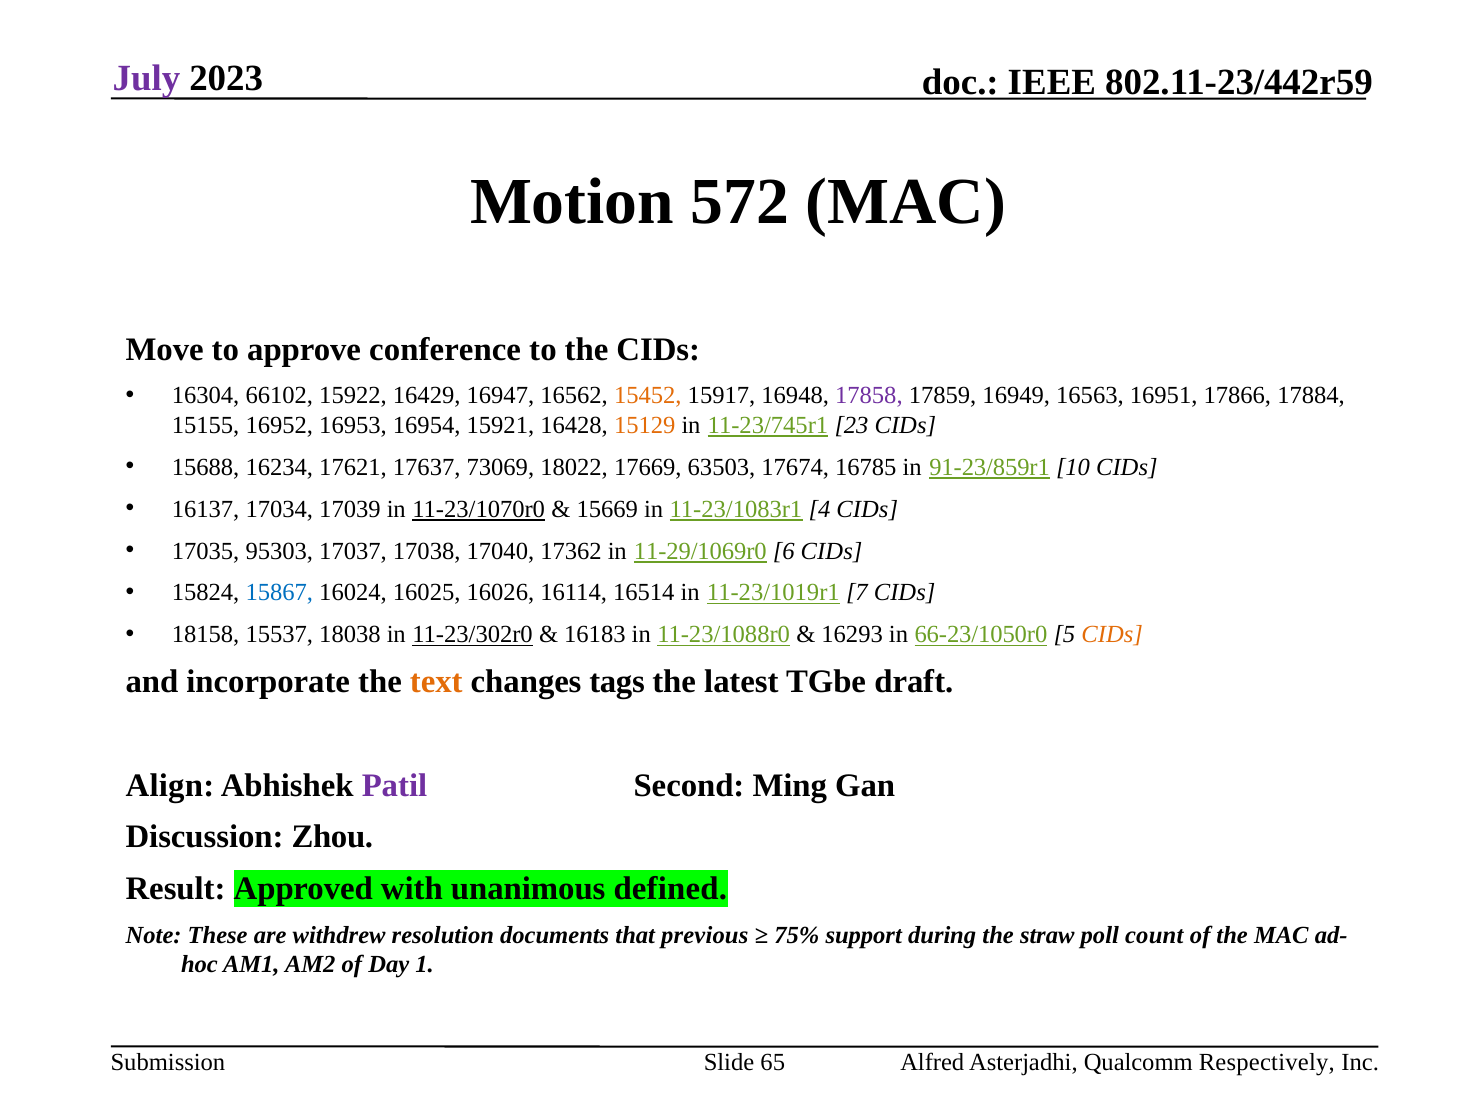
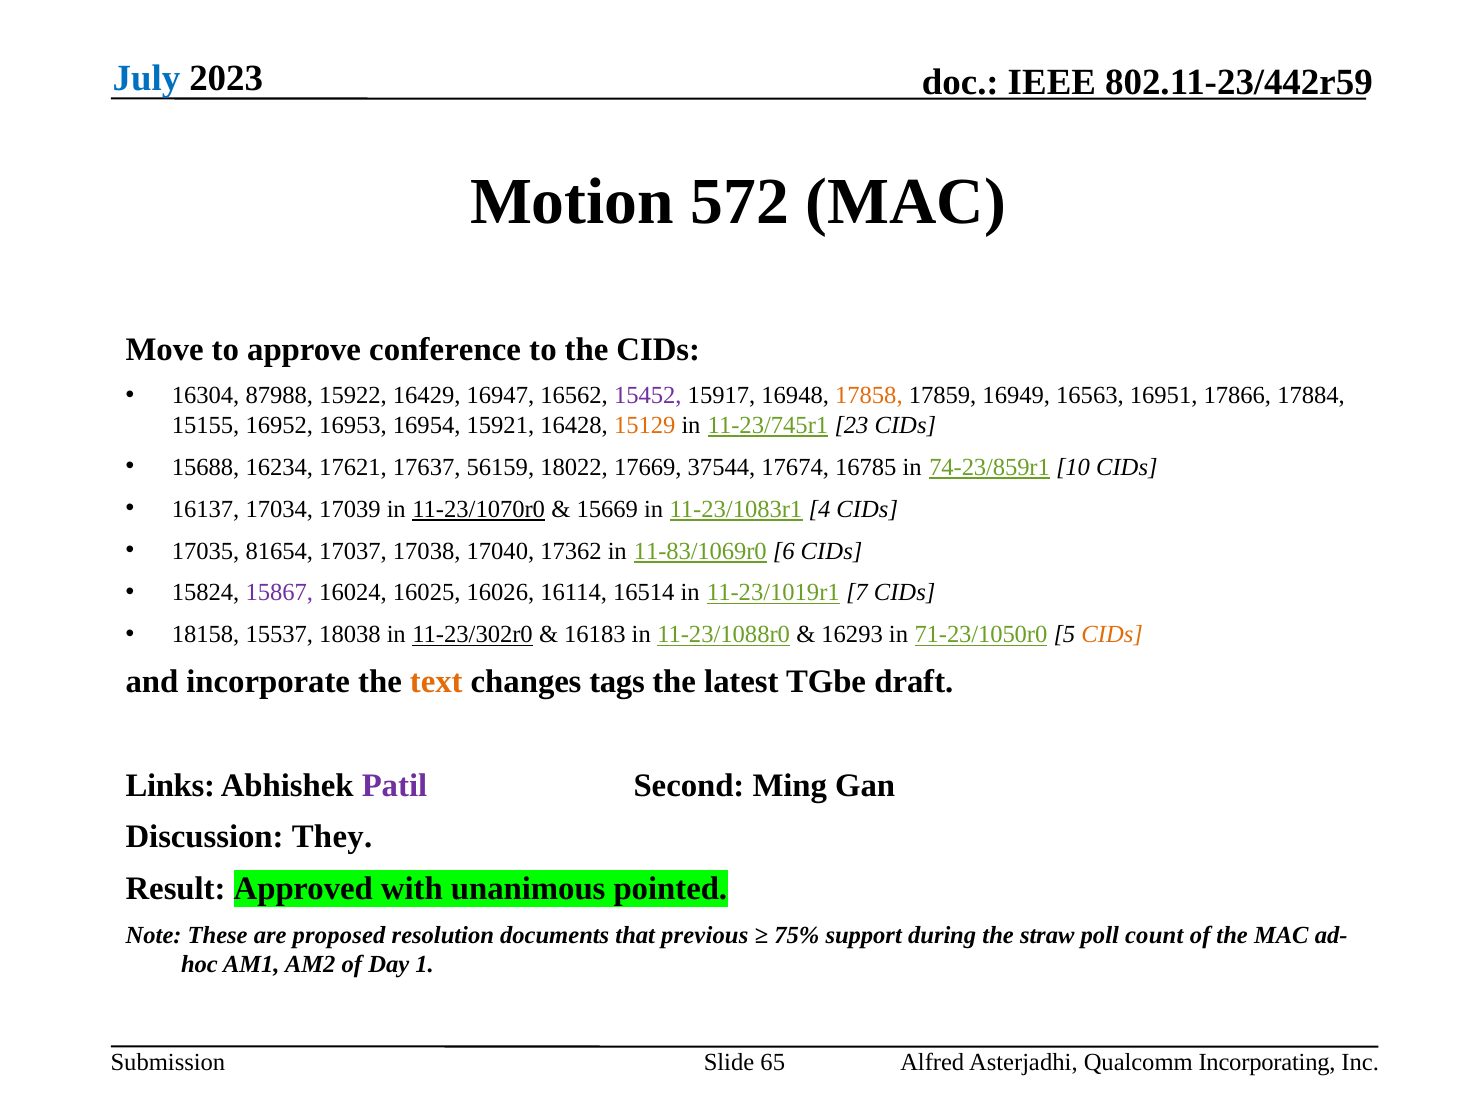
July colour: purple -> blue (146, 78)
66102: 66102 -> 87988 (279, 396)
15452 colour: orange -> purple (648, 396)
17858 colour: purple -> orange (869, 396)
73069: 73069 -> 56159 (500, 467)
63503: 63503 -> 37544 (721, 467)
91-23/859r1: 91-23/859r1 -> 74-23/859r1 (990, 467)
95303: 95303 -> 81654 (279, 551)
11-29/1069r0: 11-29/1069r0 -> 11-83/1069r0 (700, 551)
15867 colour: blue -> purple (279, 593)
66-23/1050r0: 66-23/1050r0 -> 71-23/1050r0 (981, 634)
Align: Align -> Links (170, 785)
Zhou: Zhou -> They (332, 837)
defined: defined -> pointed (670, 889)
withdrew: withdrew -> proposed (339, 935)
Respectively: Respectively -> Incorporating (1267, 1062)
